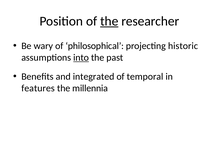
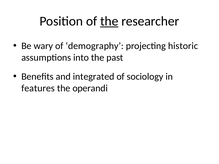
philosophical: philosophical -> demography (95, 46)
into underline: present -> none (81, 58)
temporal: temporal -> sociology (145, 77)
millennia: millennia -> operandi (90, 88)
